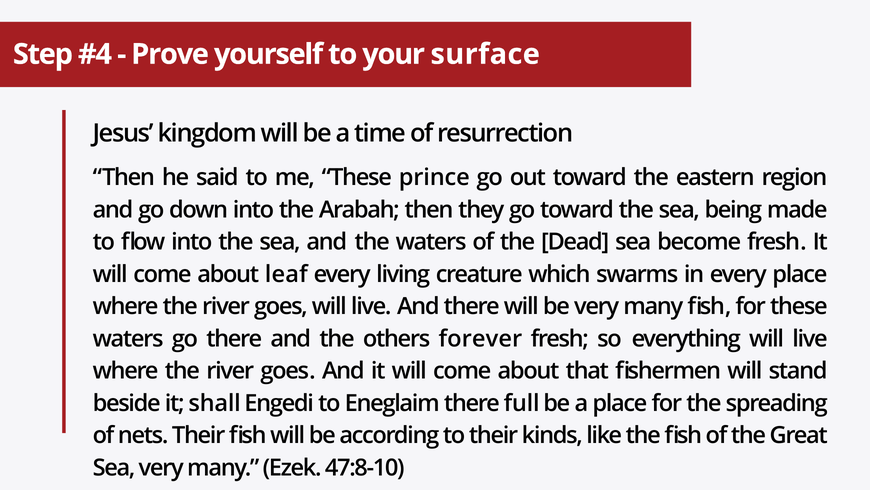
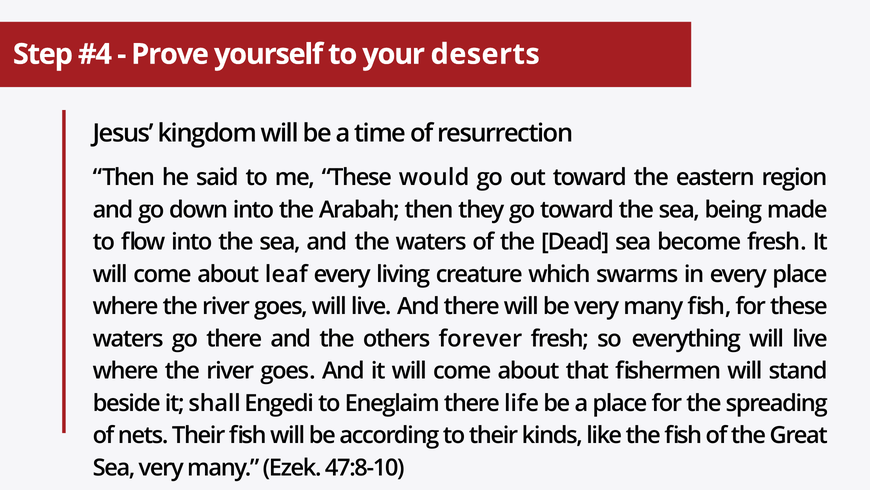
surface: surface -> deserts (485, 54)
prince: prince -> would (434, 178)
full: full -> life (522, 404)
